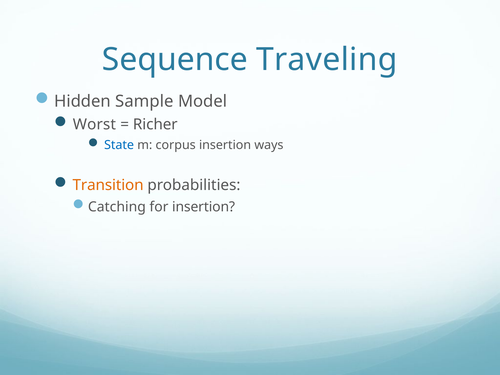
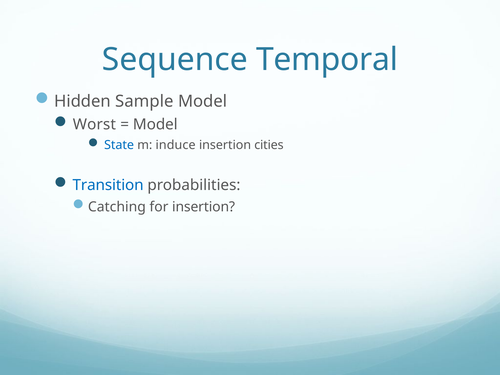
Traveling: Traveling -> Temporal (327, 60)
Richer: Richer -> Model (155, 124)
corpus: corpus -> induce (176, 145)
ways: ways -> cities (269, 145)
Transition colour: orange -> blue (108, 185)
